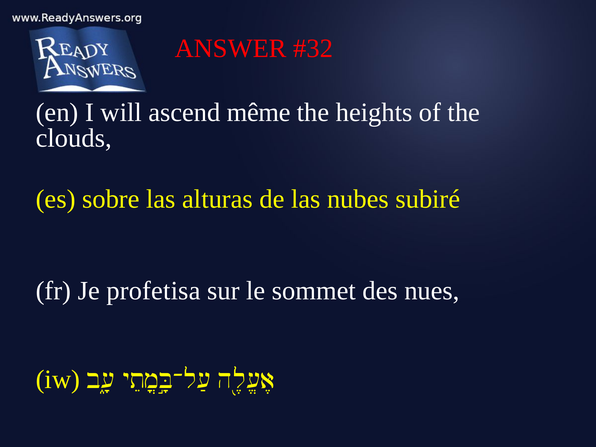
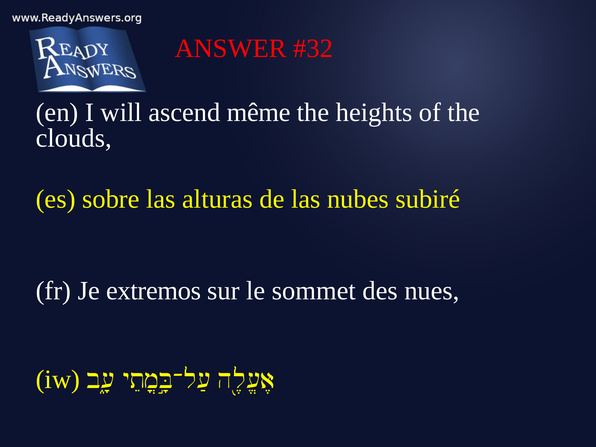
profetisa: profetisa -> extremos (154, 291)
